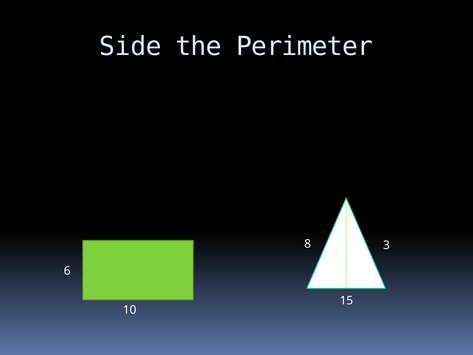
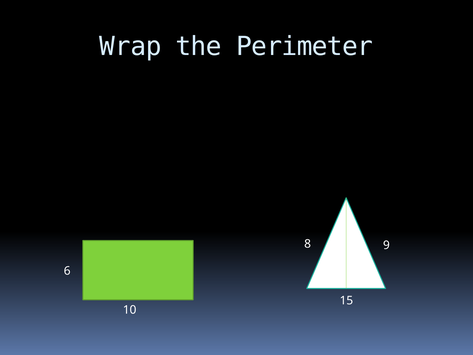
Side: Side -> Wrap (131, 46)
3: 3 -> 9 (386, 245)
